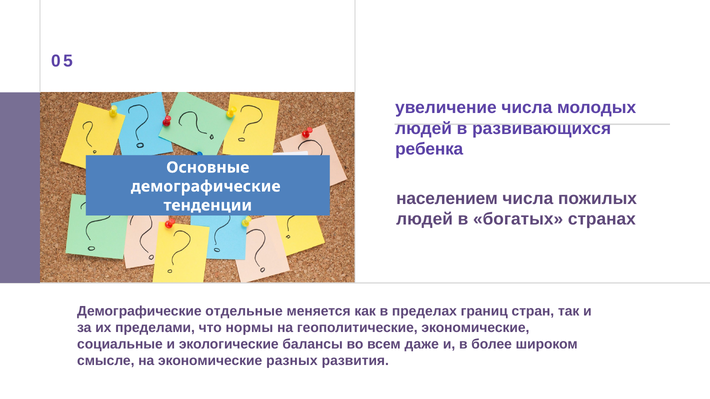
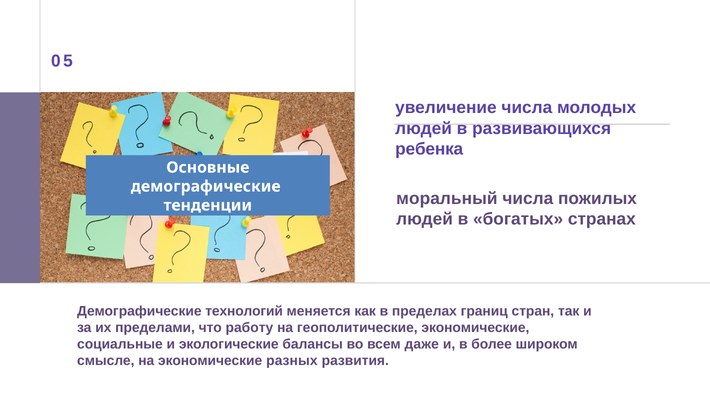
населением: населением -> моральный (447, 199)
отдельные: отдельные -> технологий (244, 311)
нормы: нормы -> работу (249, 328)
